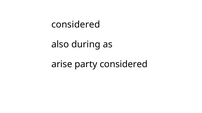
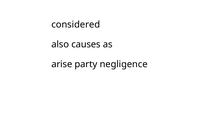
during: during -> causes (86, 45)
party considered: considered -> negligence (124, 65)
